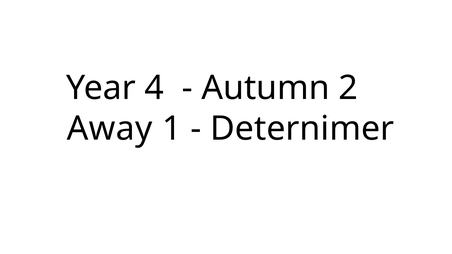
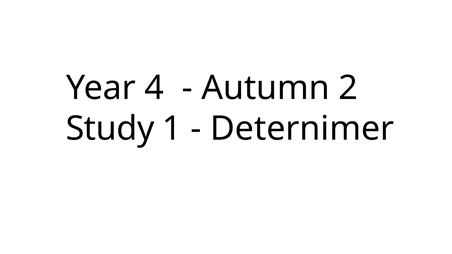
Away: Away -> Study (110, 129)
